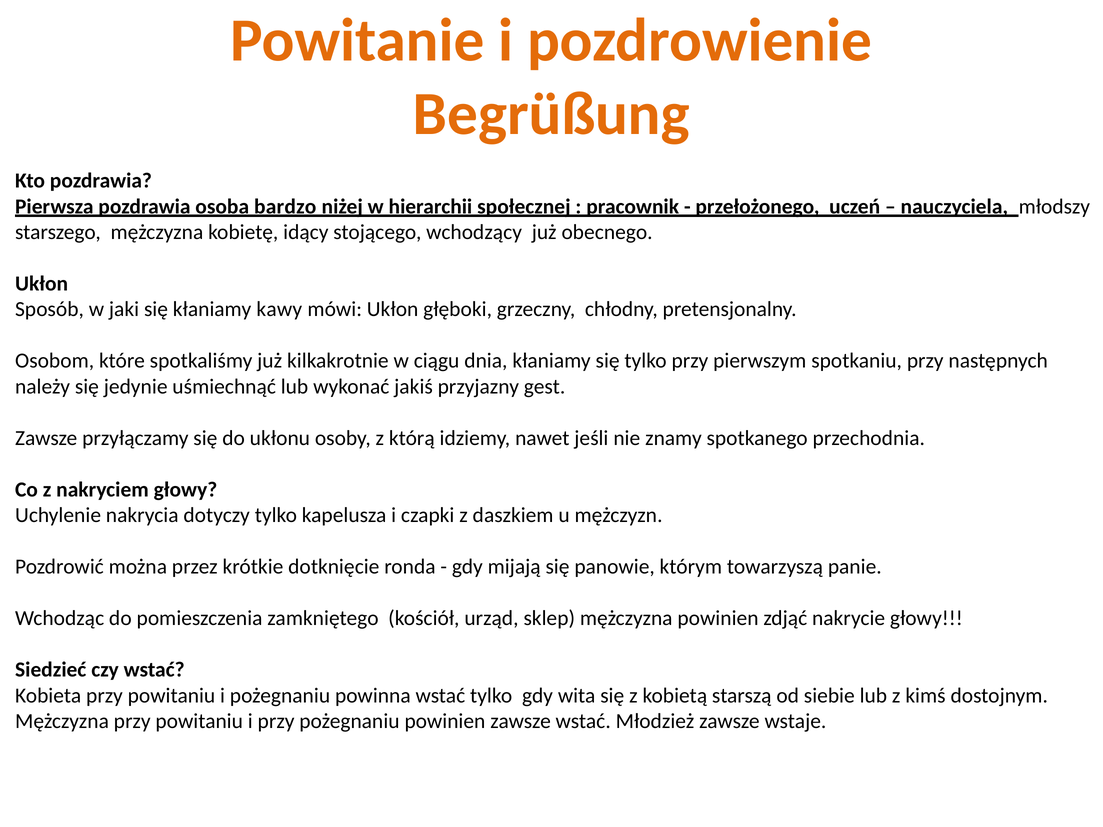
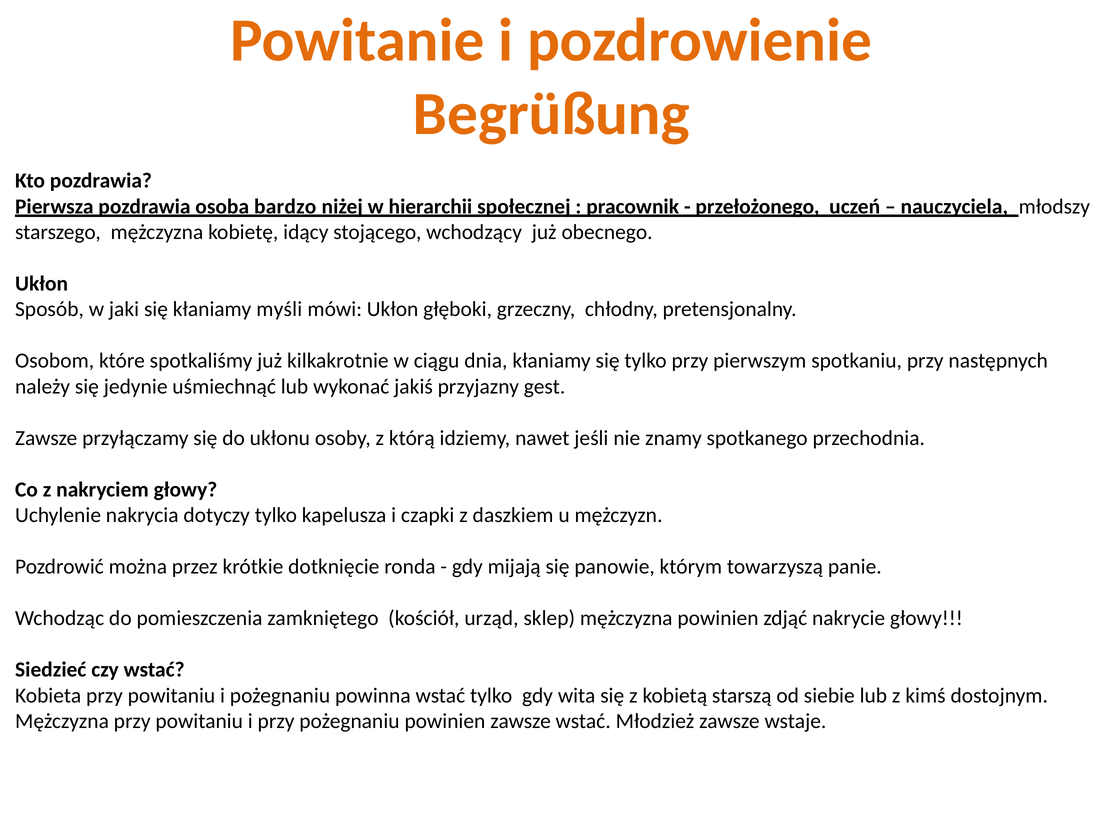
kawy: kawy -> myśli (279, 309)
